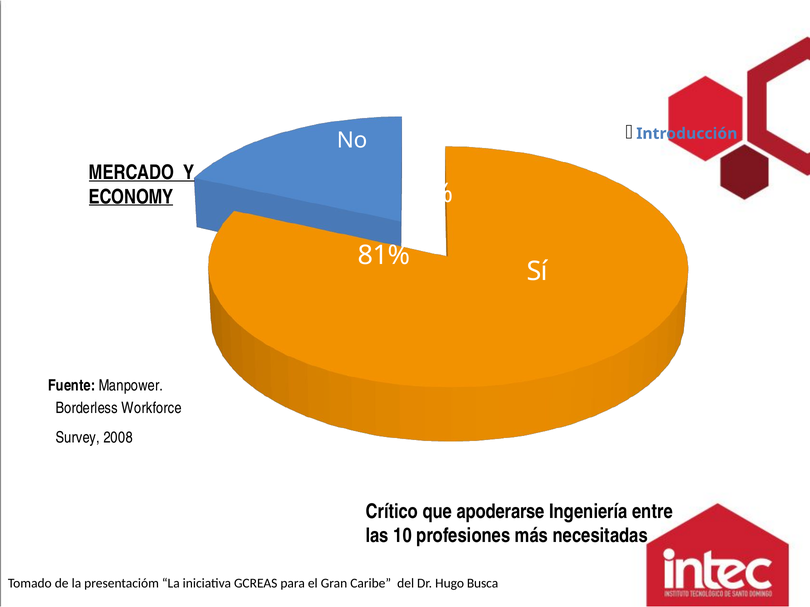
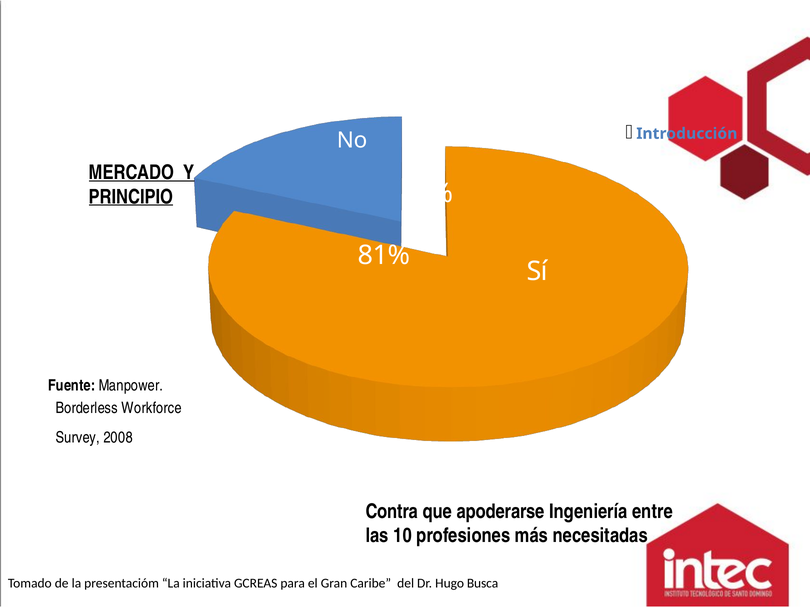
ECONOMY: ECONOMY -> PRINCIPIO (131, 197)
Crítico: Crítico -> Contra (392, 512)
